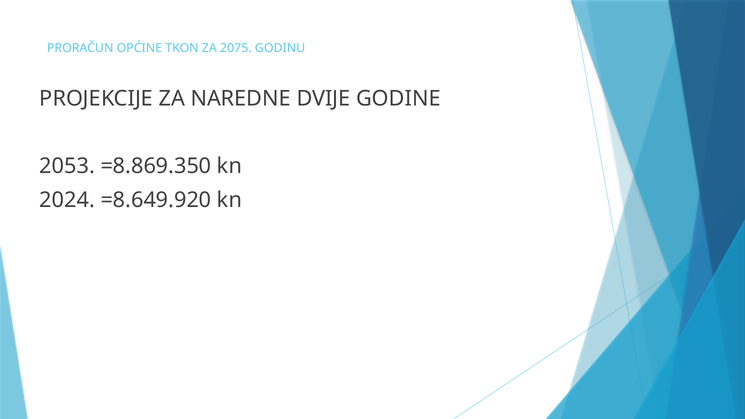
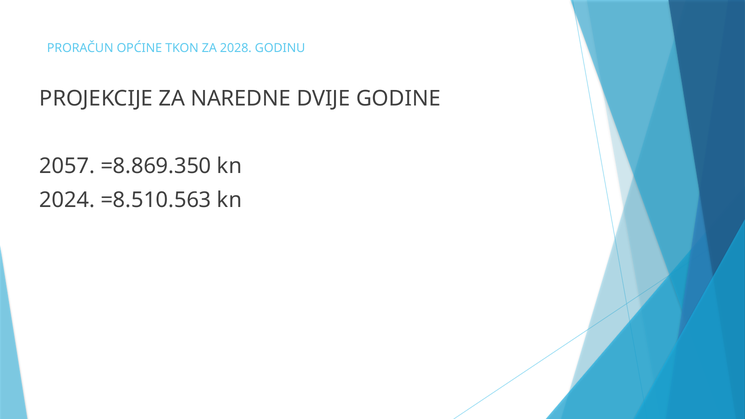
2075: 2075 -> 2028 (236, 48)
2053: 2053 -> 2057 (67, 166)
=8.649.920: =8.649.920 -> =8.510.563 (156, 200)
